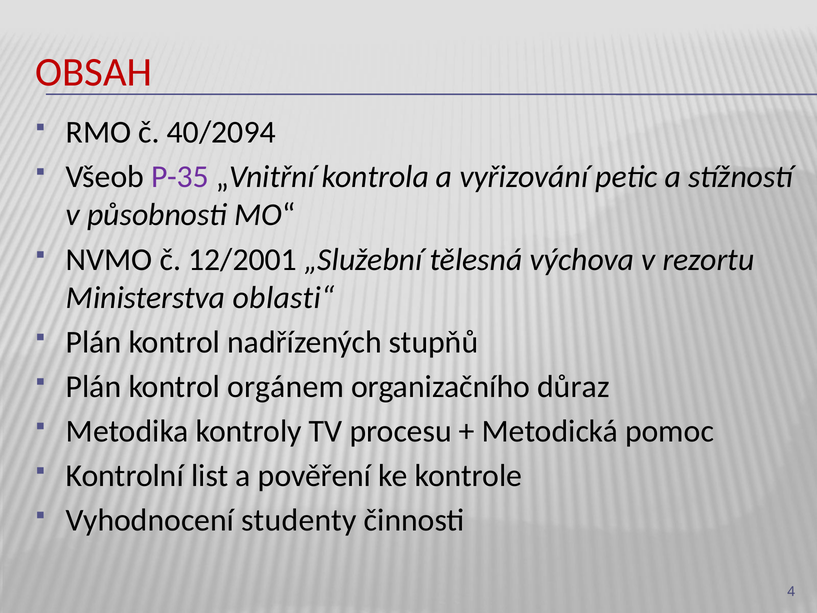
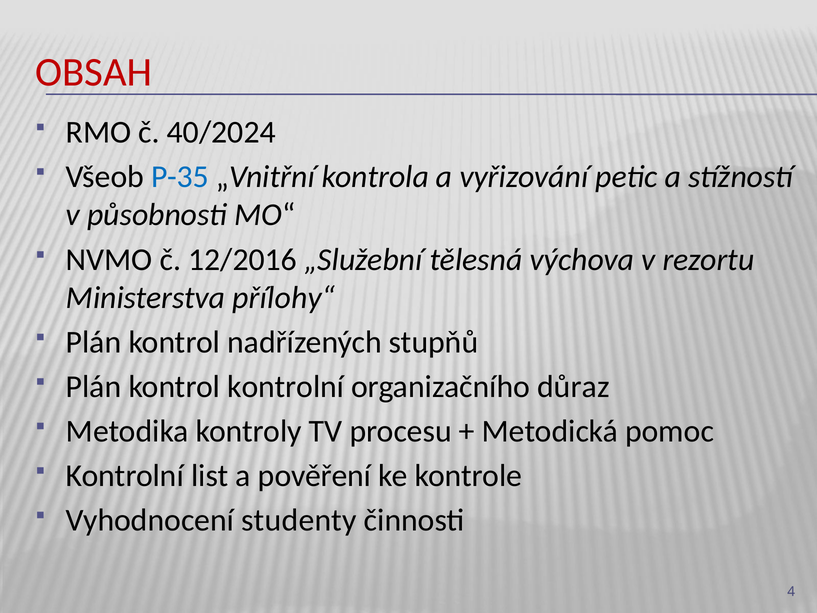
40/2094: 40/2094 -> 40/2024 (221, 132)
P-35 colour: purple -> blue (180, 177)
12/2001: 12/2001 -> 12/2016 (243, 259)
oblasti“: oblasti“ -> přílohy“ (284, 298)
kontrol orgánem: orgánem -> kontrolní (286, 387)
